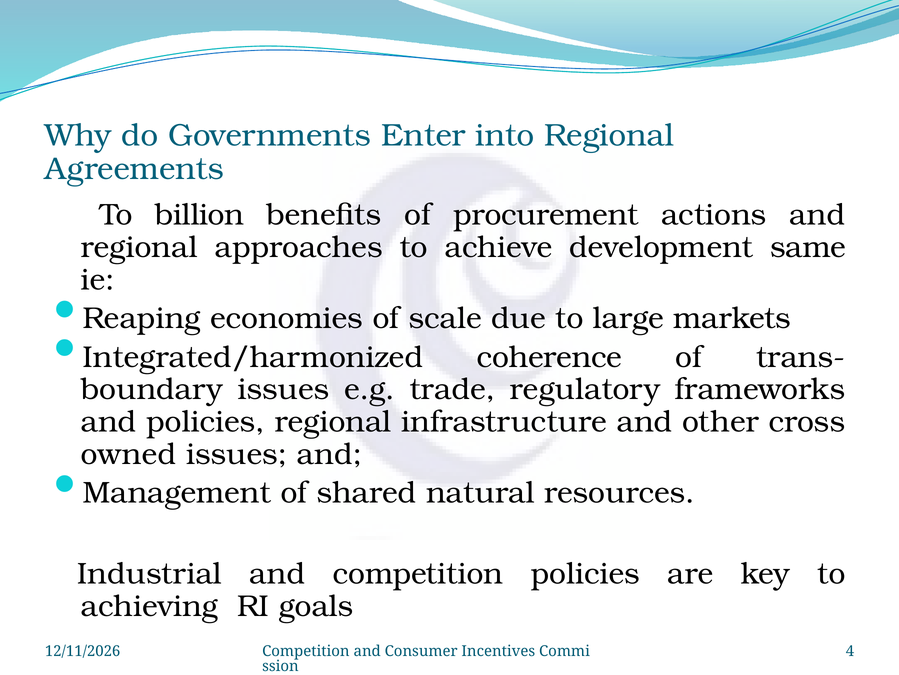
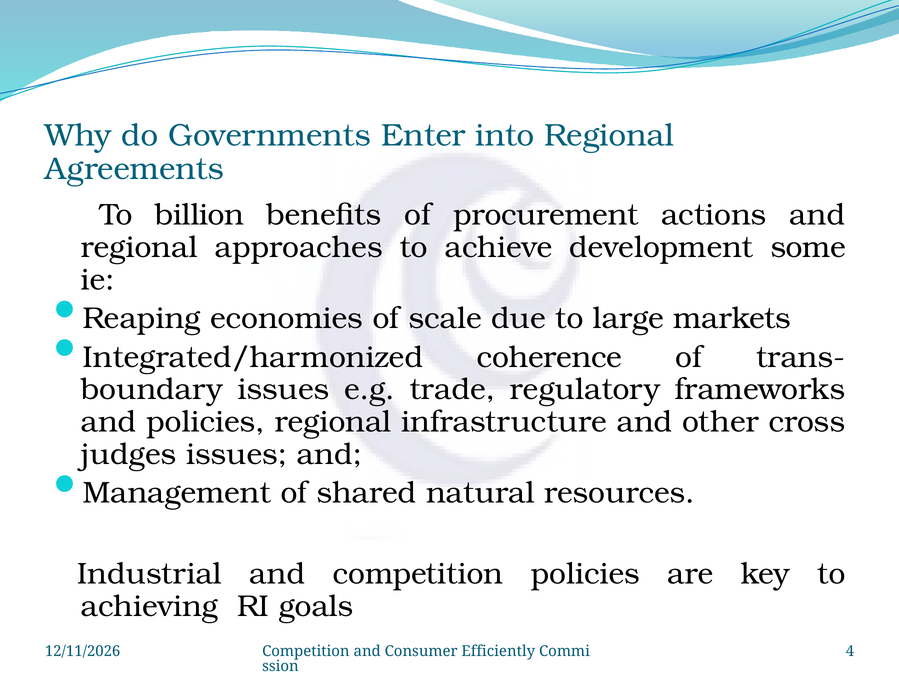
same: same -> some (808, 247)
owned: owned -> judges (129, 454)
Incentives: Incentives -> Efficiently (498, 650)
